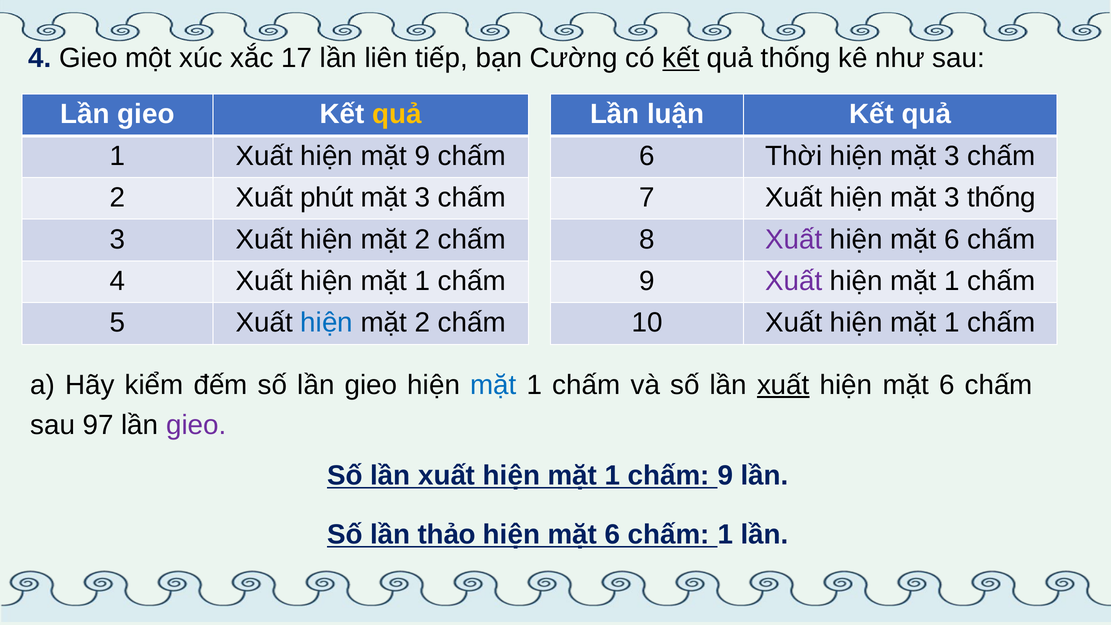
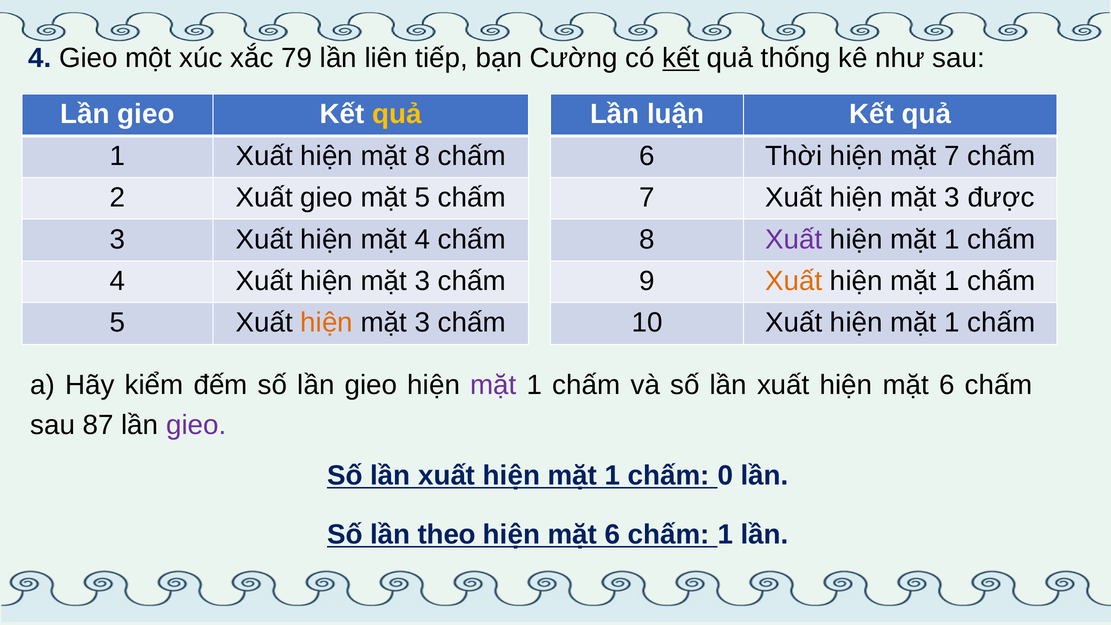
17: 17 -> 79 (297, 58)
mặt 9: 9 -> 8 (422, 156)
3: 3 -> 7 (952, 156)
Xuất phút: phút -> gieo (327, 198)
3: 3 -> 5 (422, 198)
3 thống: thống -> được (1001, 198)
2: 2 -> 4 (422, 239)
6: 6 -> 1 (952, 239)
1: 1 -> 3 (422, 281)
Xuất colour: purple -> orange (794, 281)
hiện colour: blue -> orange (327, 323)
2: 2 -> 3 (422, 323)
mặt colour: blue -> purple (493, 385)
xuất underline: present -> none (783, 385)
97: 97 -> 87 (98, 425)
1 chấm 9: 9 -> 0 (725, 475)
thảo: thảo -> theo (447, 534)
